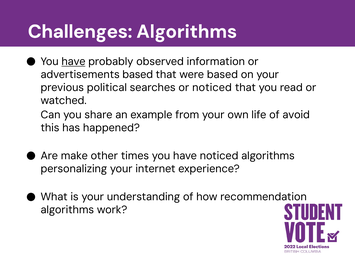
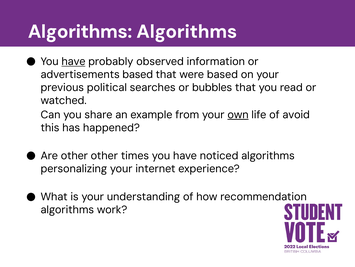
Challenges: Challenges -> Algorithms (80, 31)
or noticed: noticed -> bubbles (212, 87)
own underline: none -> present (238, 114)
Are make: make -> other (74, 155)
